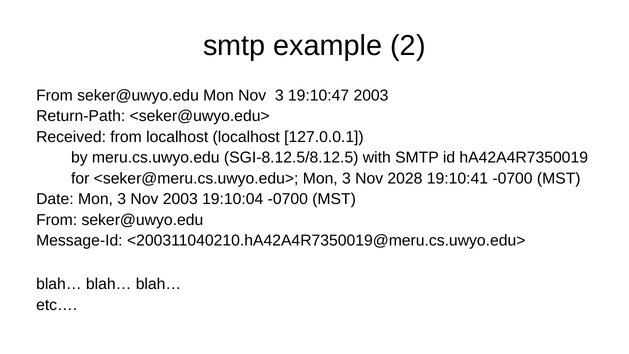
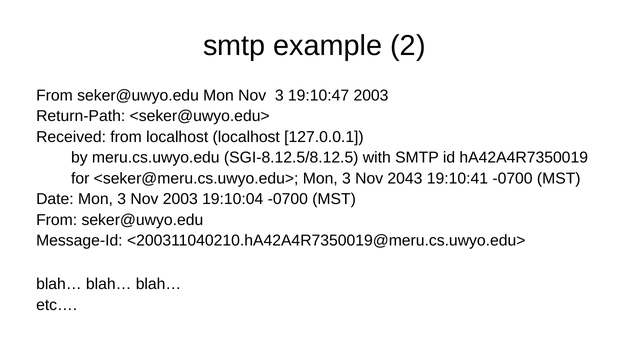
2028: 2028 -> 2043 (405, 178)
